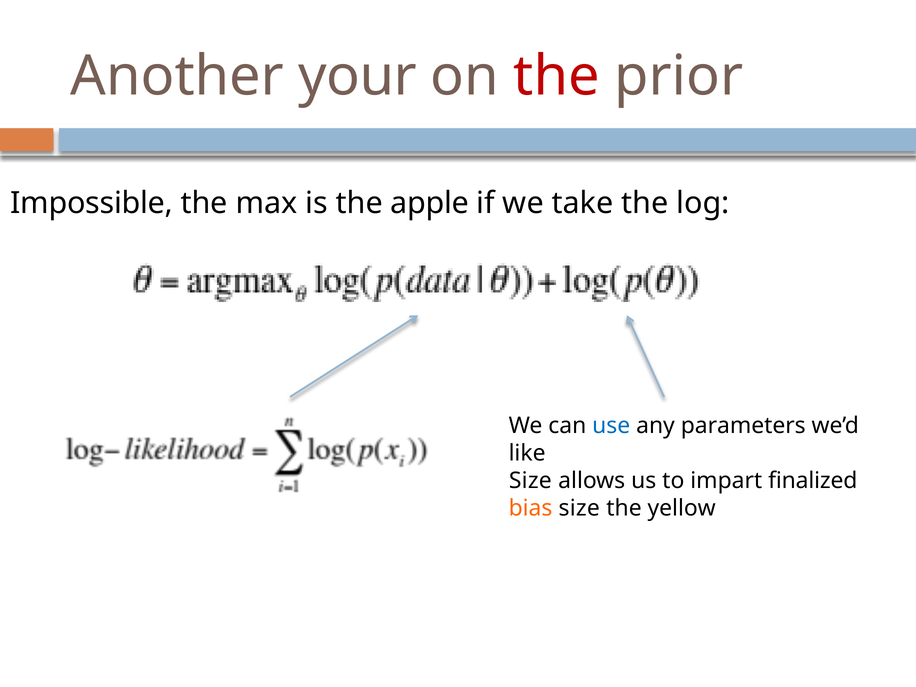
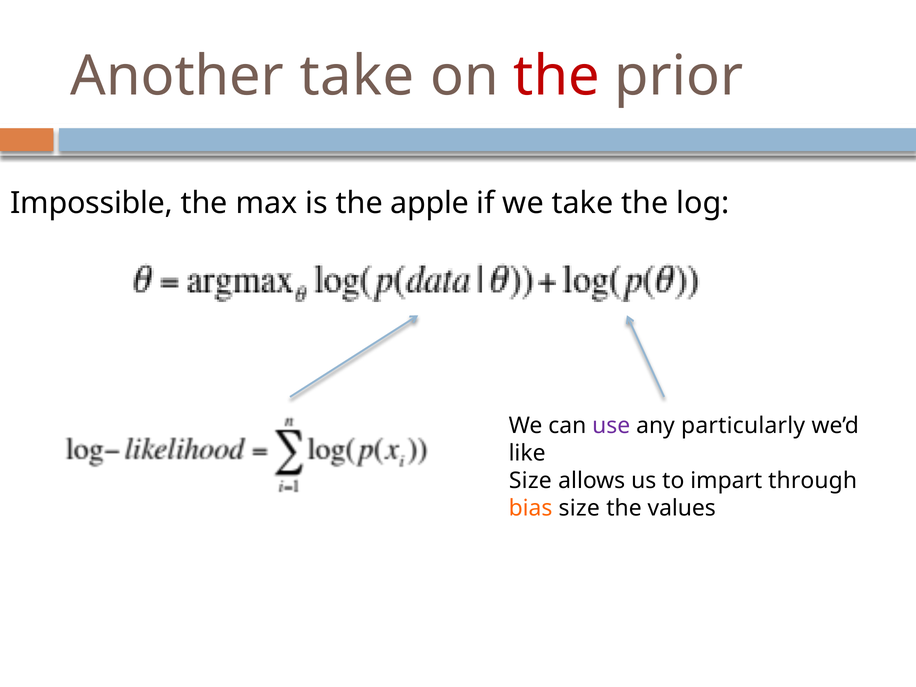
Another your: your -> take (357, 76)
use colour: blue -> purple (611, 426)
parameters: parameters -> particularly (743, 426)
finalized: finalized -> through (813, 481)
yellow: yellow -> values (682, 508)
